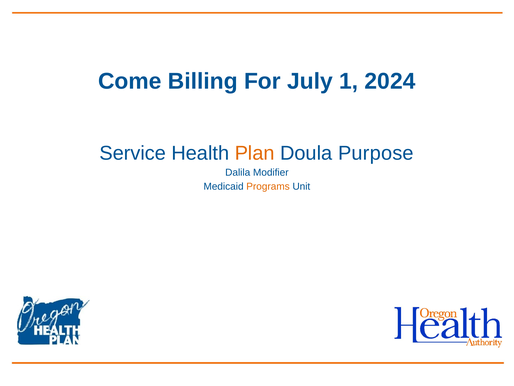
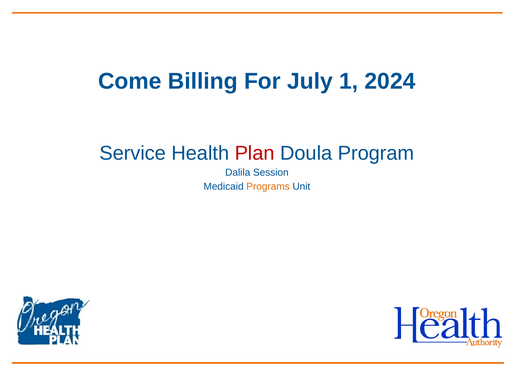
Plan colour: orange -> red (255, 153)
Purpose: Purpose -> Program (376, 153)
Modifier: Modifier -> Session (271, 172)
